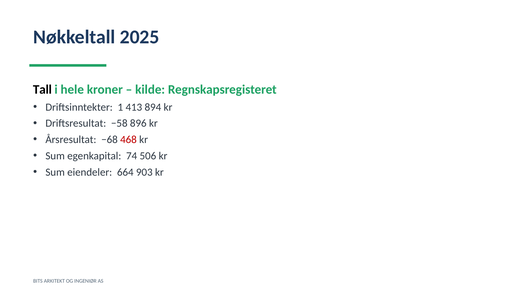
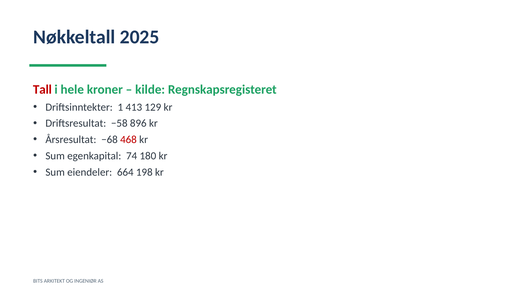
Tall colour: black -> red (42, 90)
894: 894 -> 129 (153, 107)
506: 506 -> 180 (148, 156)
903: 903 -> 198 (144, 173)
